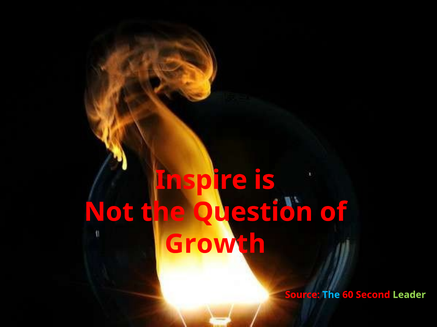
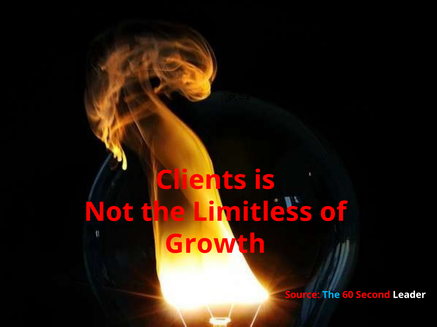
Inspire: Inspire -> Clients (201, 180)
Question: Question -> Limitless (253, 213)
Leader colour: light green -> white (409, 295)
